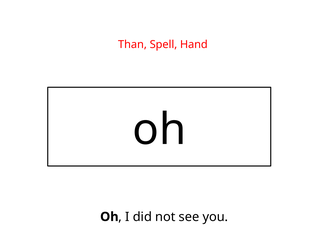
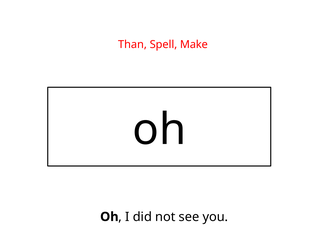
Hand: Hand -> Make (194, 45)
